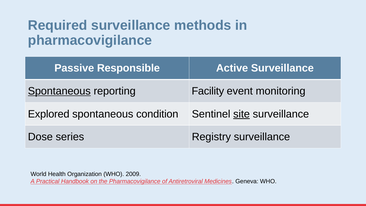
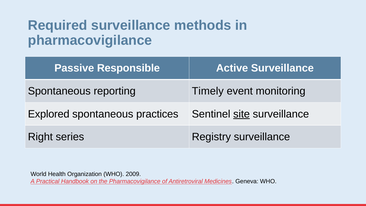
Spontaneous underline: present -> none (59, 91)
Facility: Facility -> Timely (208, 91)
condition: condition -> practices (157, 114)
Dose: Dose -> Right (40, 137)
